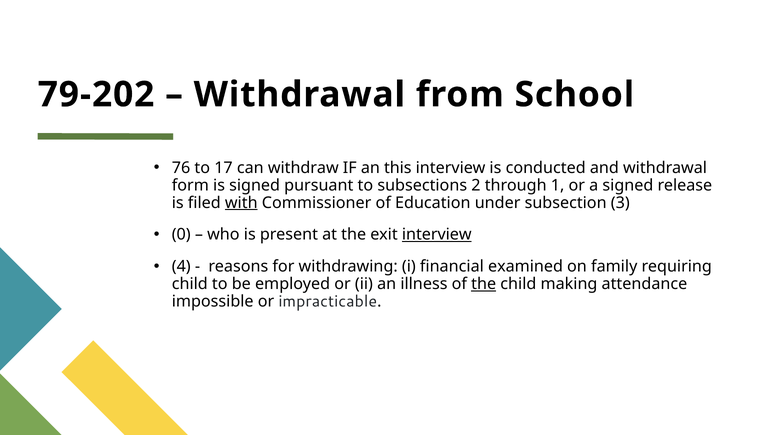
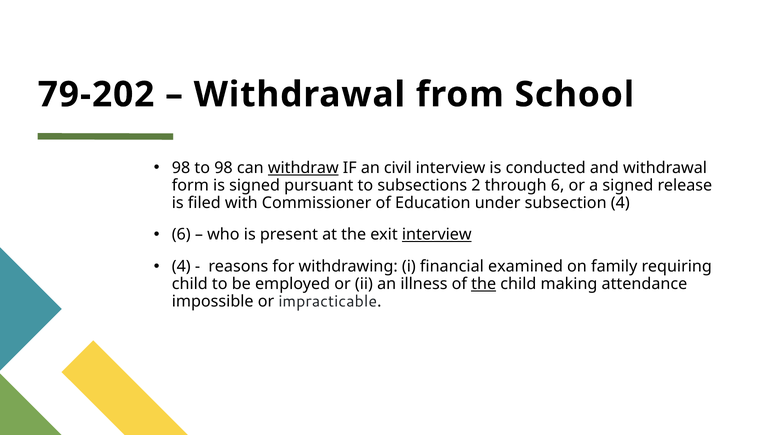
76: 76 -> 98 (181, 168)
to 17: 17 -> 98 (223, 168)
withdraw underline: none -> present (303, 168)
this: this -> civil (398, 168)
through 1: 1 -> 6 (558, 185)
with underline: present -> none (241, 203)
subsection 3: 3 -> 4 (620, 203)
0: 0 -> 6 (181, 235)
